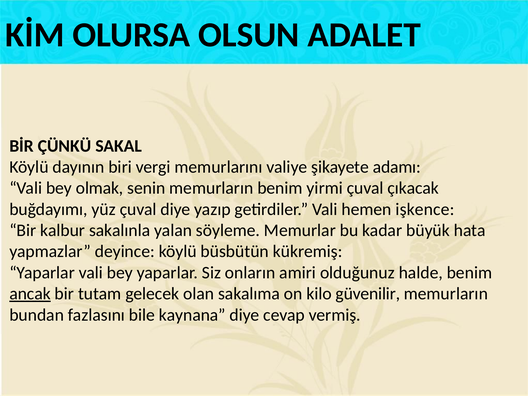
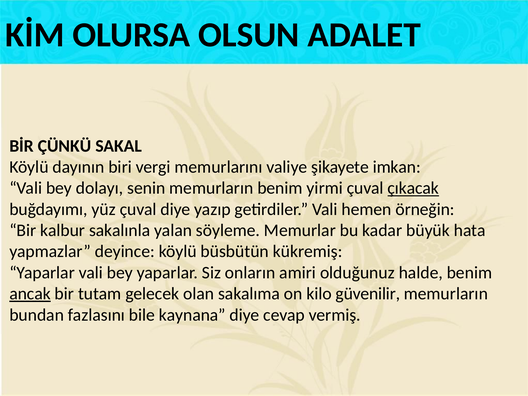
adamı: adamı -> imkan (397, 167)
olmak: olmak -> dolayı (100, 188)
çıkacak underline: none -> present (413, 188)
işkence: işkence -> örneğin (425, 209)
